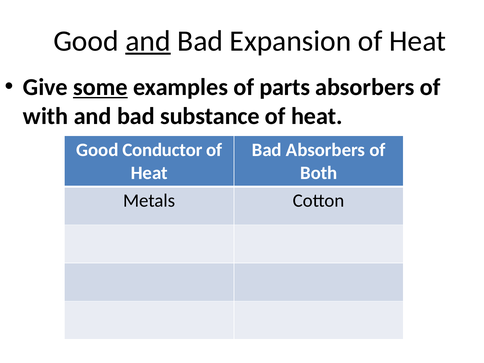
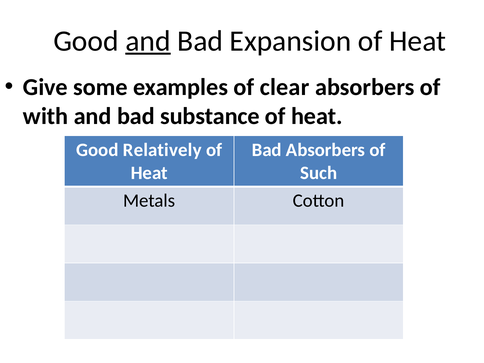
some underline: present -> none (100, 87)
parts: parts -> clear (285, 87)
Conductor: Conductor -> Relatively (162, 150)
Both: Both -> Such (319, 173)
